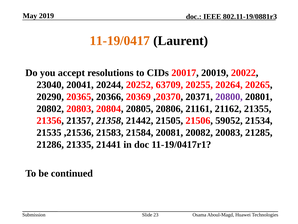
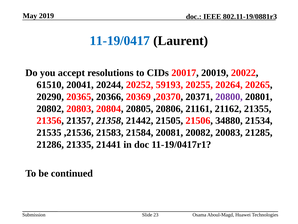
11-19/0417 colour: orange -> blue (120, 41)
23040: 23040 -> 61510 (50, 85)
63709: 63709 -> 59193 (169, 85)
59052: 59052 -> 34880 (229, 120)
